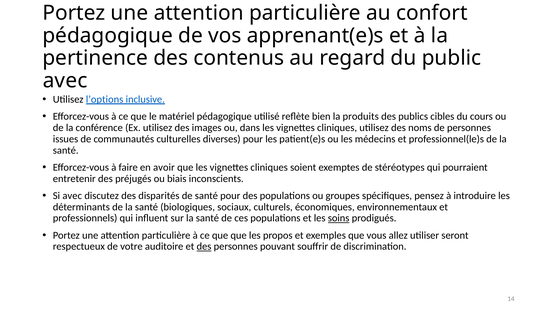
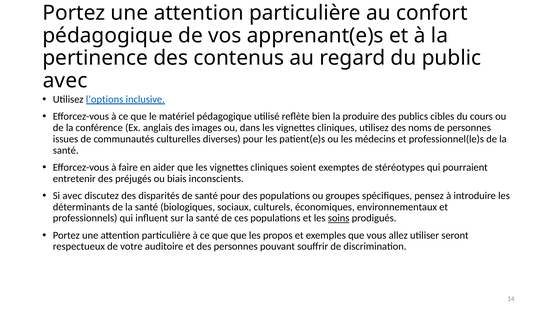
produits: produits -> produire (361, 117)
Ex utilisez: utilisez -> anglais (158, 128)
avoir: avoir -> aider (164, 167)
des underline: present -> none (204, 247)
